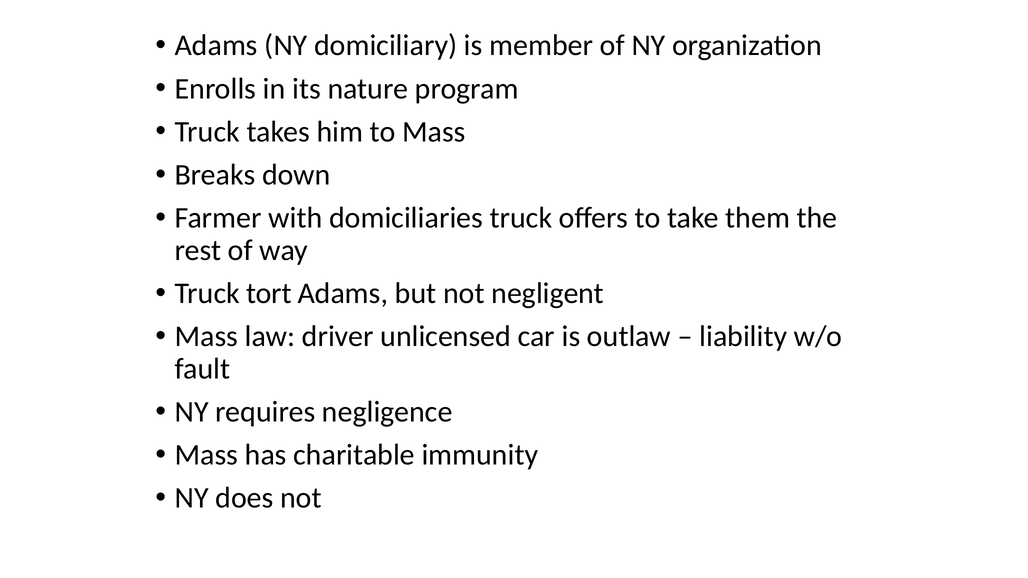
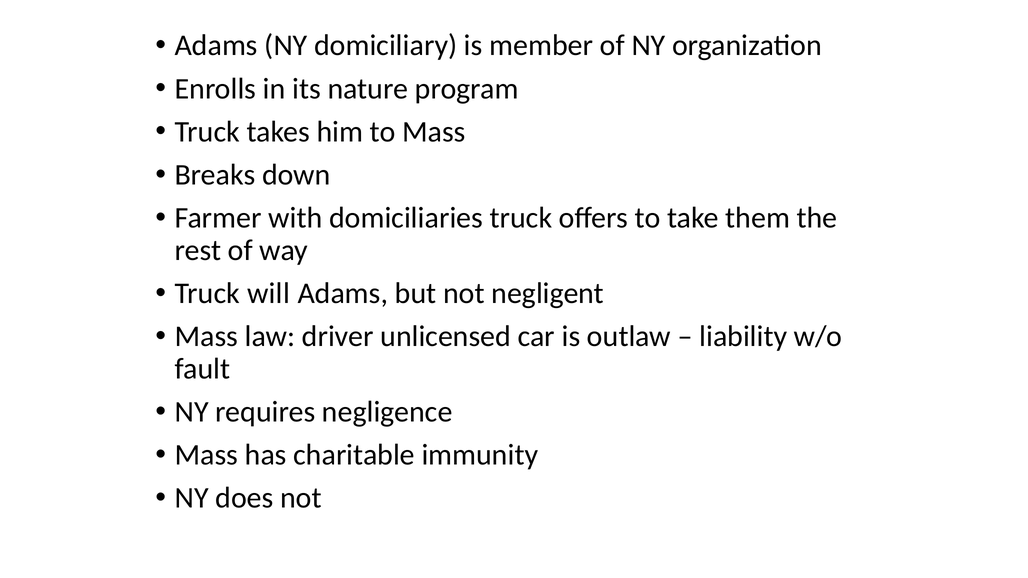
tort: tort -> will (269, 293)
